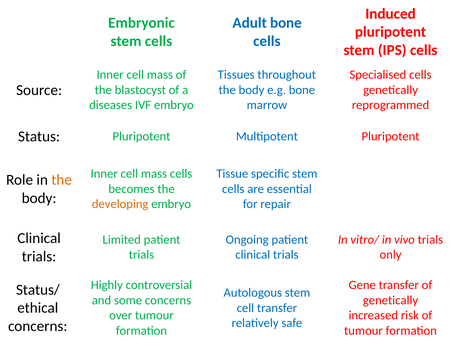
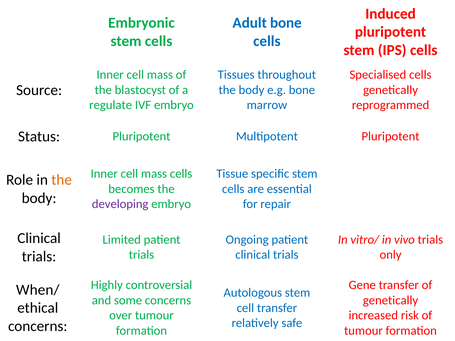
diseases: diseases -> regulate (111, 105)
developing colour: orange -> purple (120, 204)
Status/: Status/ -> When/ (38, 290)
